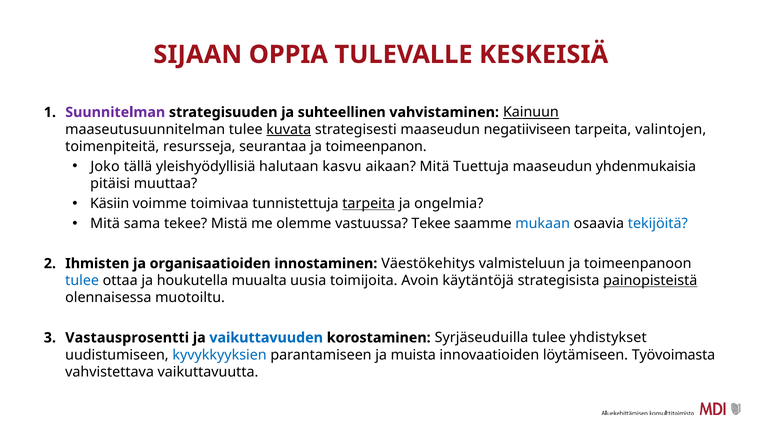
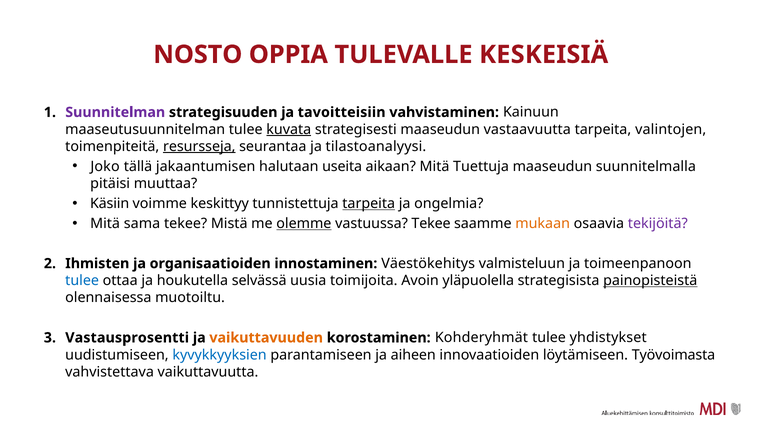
SIJAAN: SIJAAN -> NOSTO (198, 55)
suhteellinen: suhteellinen -> tavoitteisiin (342, 112)
Kainuun underline: present -> none (531, 112)
negatiiviseen: negatiiviseen -> vastaavuutta (527, 130)
resursseja underline: none -> present (199, 147)
toimeenpanon: toimeenpanon -> tilastoanalyysi (376, 147)
yleishyödyllisiä: yleishyödyllisiä -> jakaantumisen (206, 167)
kasvu: kasvu -> useita (342, 167)
yhdenmukaisia: yhdenmukaisia -> suunnitelmalla (646, 167)
toimivaa: toimivaa -> keskittyy (220, 204)
olemme underline: none -> present (304, 224)
mukaan colour: blue -> orange (543, 224)
tekijöitä colour: blue -> purple (658, 224)
muualta: muualta -> selvässä (259, 281)
käytäntöjä: käytäntöjä -> yläpuolella (478, 281)
vaikuttavuuden colour: blue -> orange (266, 338)
Syrjäseuduilla: Syrjäseuduilla -> Kohderyhmät (481, 338)
muista: muista -> aiheen (413, 355)
